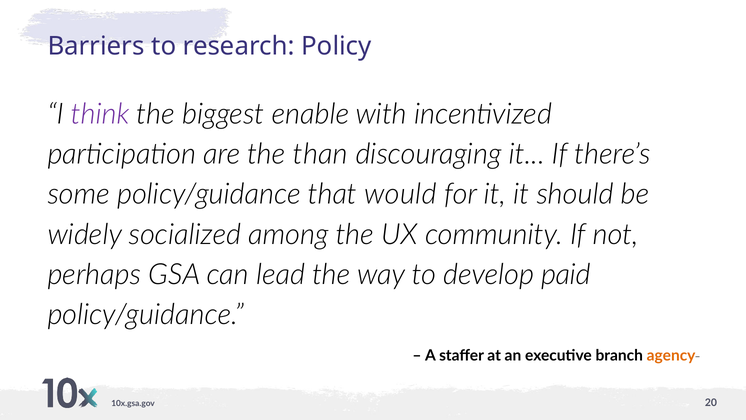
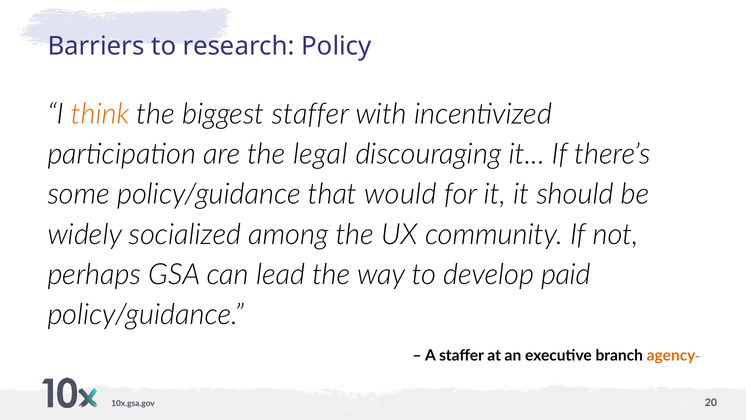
think colour: purple -> orange (100, 114)
biggest enable: enable -> staffer (310, 114)
than: than -> legal (320, 154)
